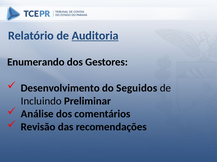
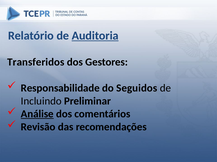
Enumerando: Enumerando -> Transferidos (36, 62)
Desenvolvimento: Desenvolvimento -> Responsabilidade (60, 88)
Análise underline: none -> present (37, 114)
